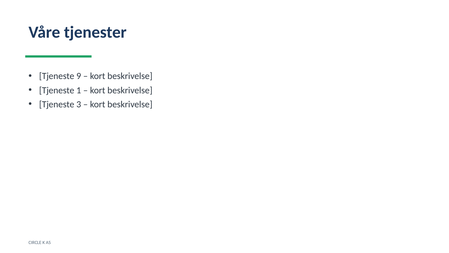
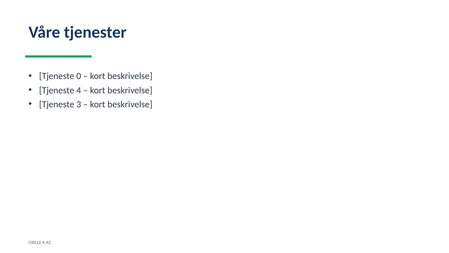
9: 9 -> 0 (79, 76)
1: 1 -> 4 (79, 90)
